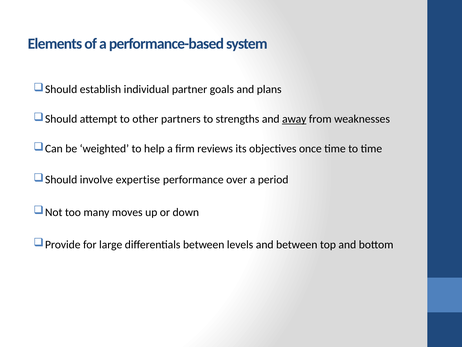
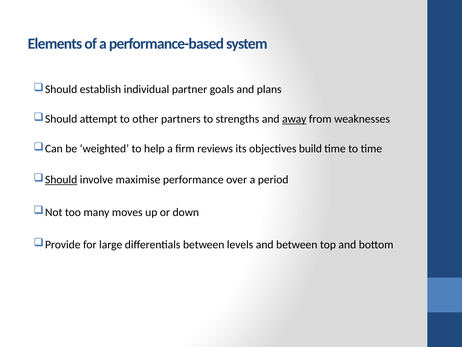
once: once -> build (310, 148)
Should underline: none -> present (61, 180)
expertise: expertise -> maximise (138, 180)
